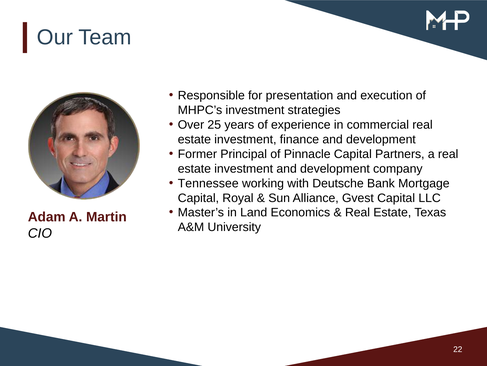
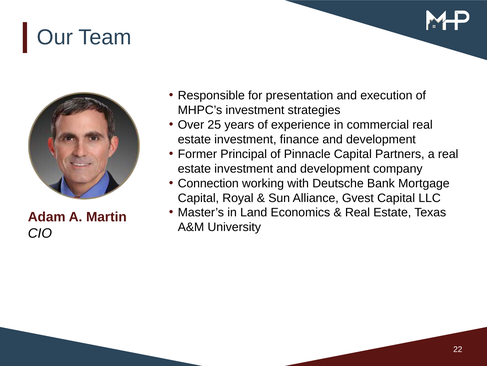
Tennessee: Tennessee -> Connection (208, 183)
